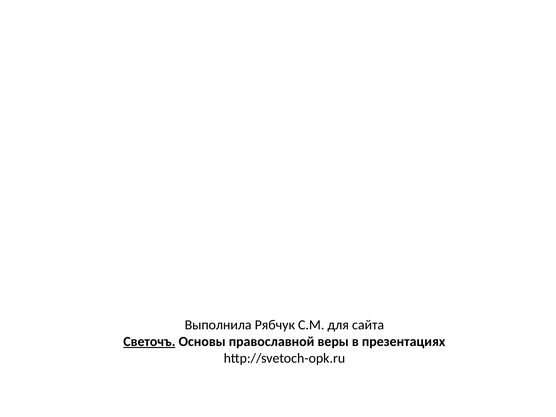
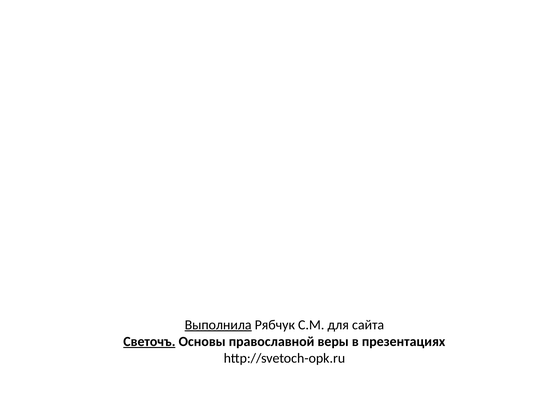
Выполнила underline: none -> present (218, 325)
